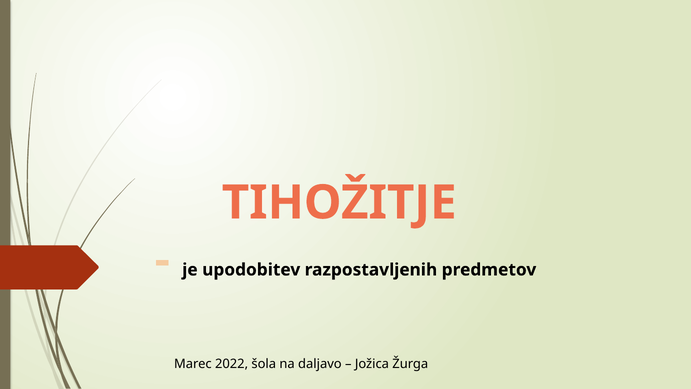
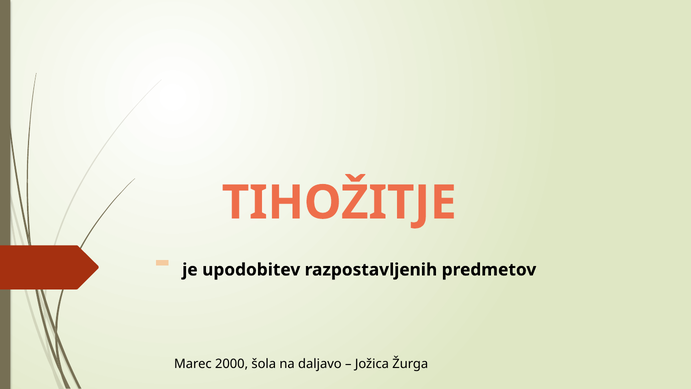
2022: 2022 -> 2000 (232, 363)
